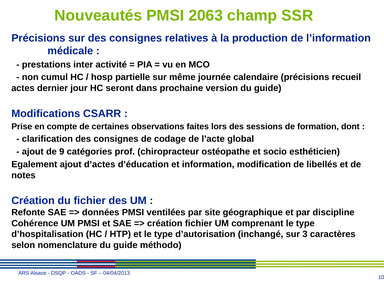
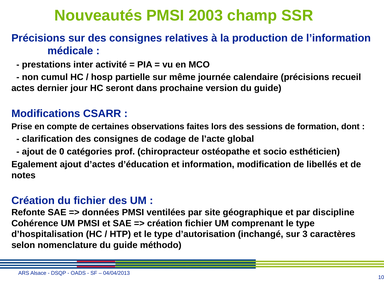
2063: 2063 -> 2003 (206, 16)
9: 9 -> 0 (62, 152)
